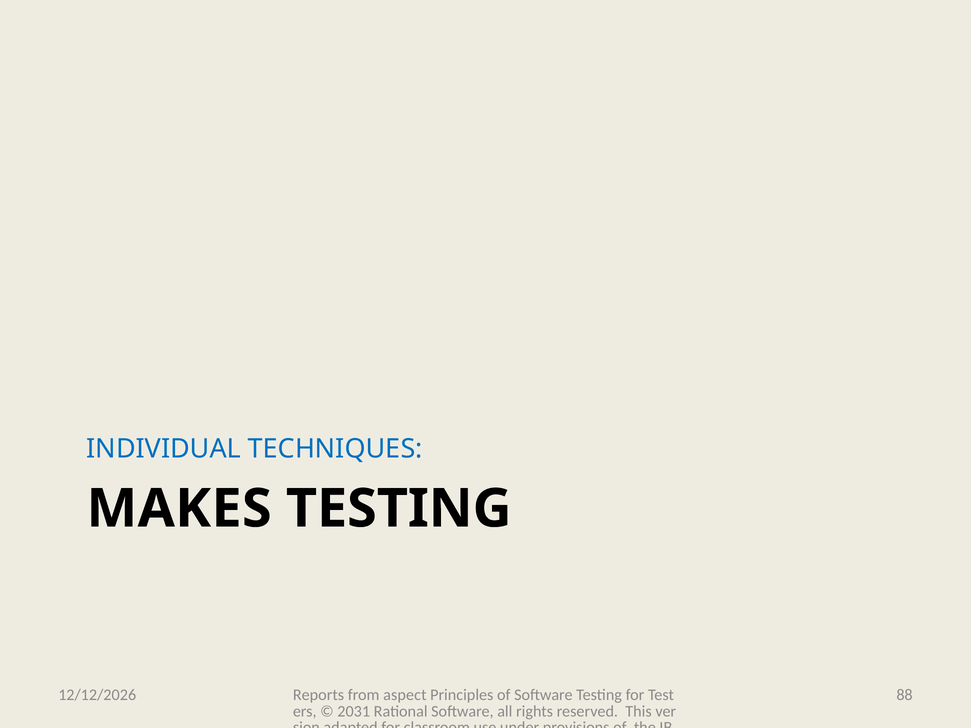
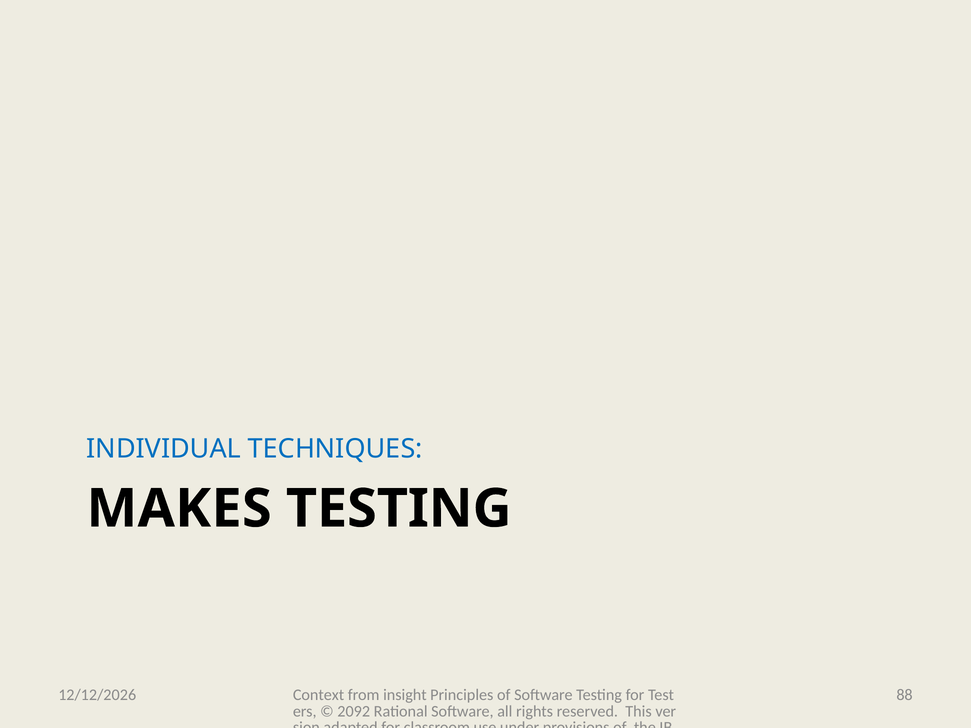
Reports: Reports -> Context (319, 695)
aspect: aspect -> insight (405, 695)
2031: 2031 -> 2092 (354, 711)
